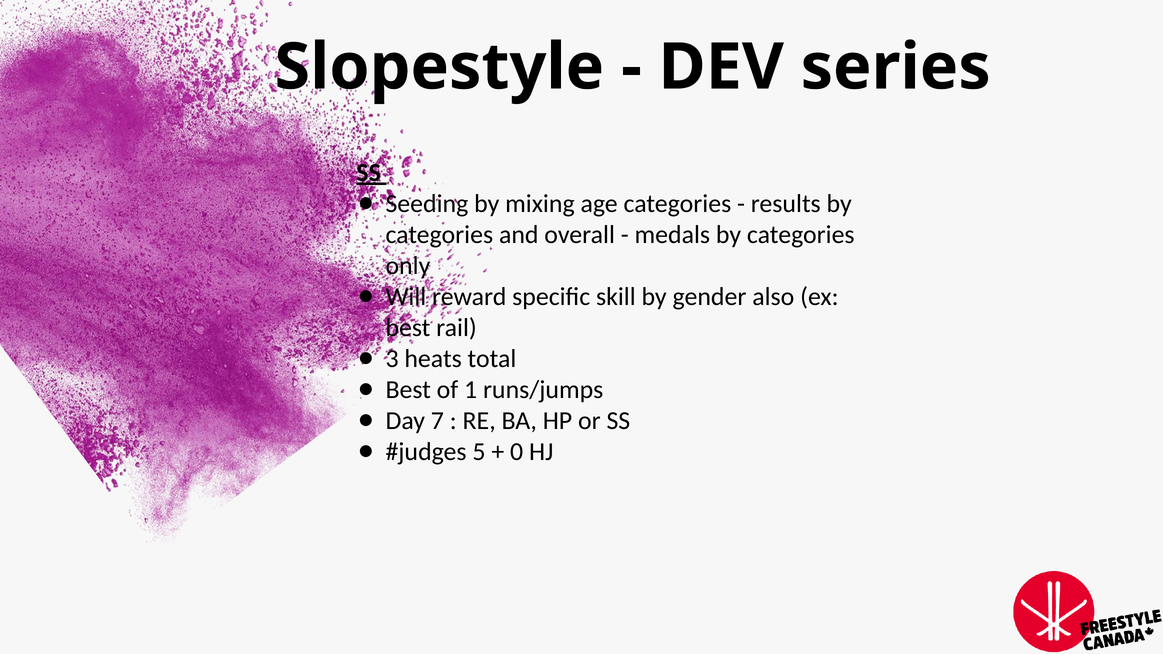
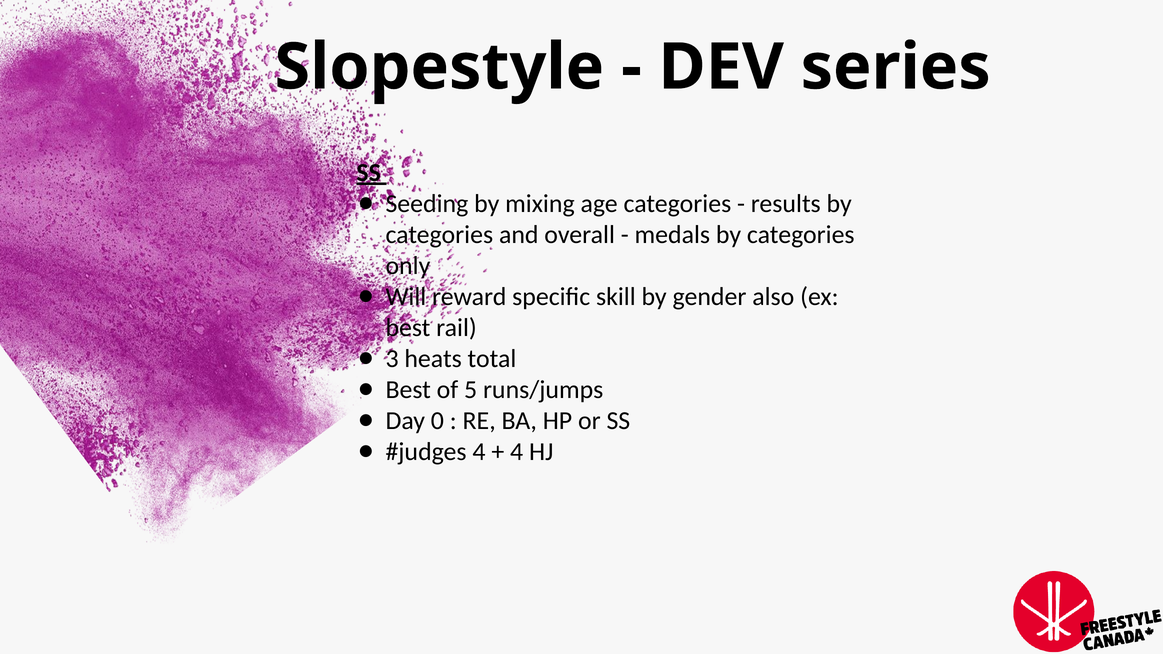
1: 1 -> 5 (471, 390)
7: 7 -> 0 (437, 421)
5: 5 -> 4 (479, 452)
0: 0 -> 4 (517, 452)
